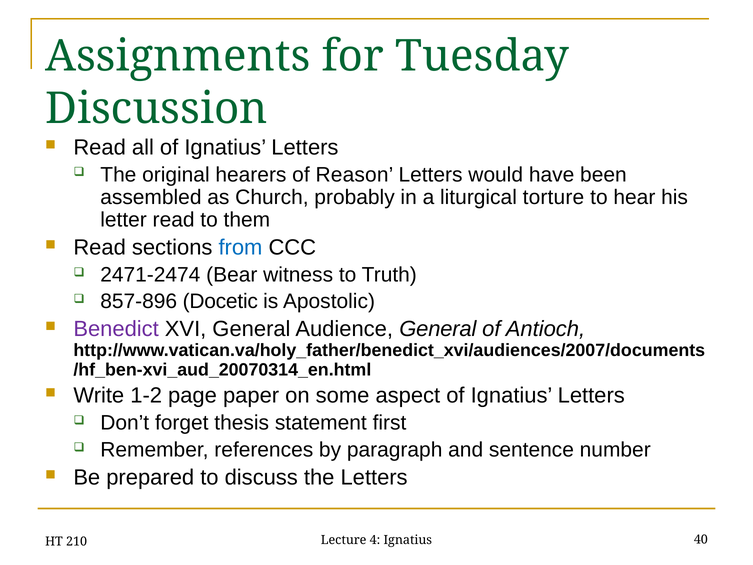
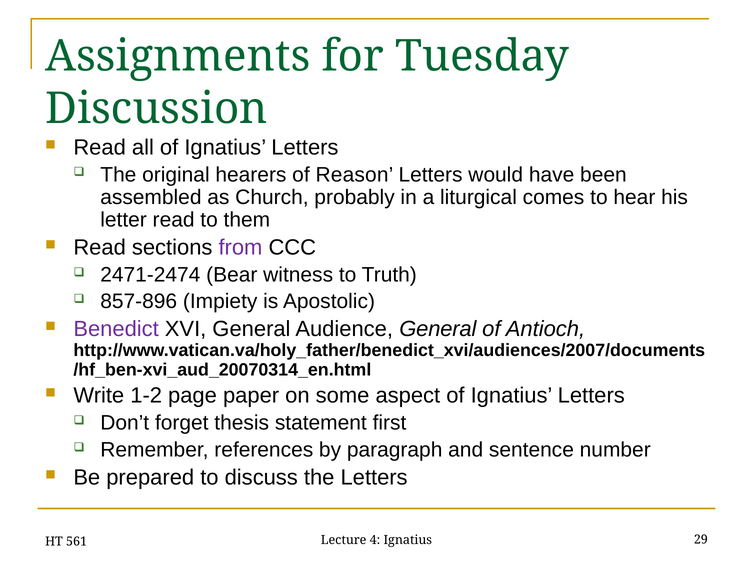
torture: torture -> comes (554, 197)
from colour: blue -> purple (240, 247)
Docetic: Docetic -> Impiety (220, 301)
40: 40 -> 29 (701, 539)
210: 210 -> 561 (77, 541)
